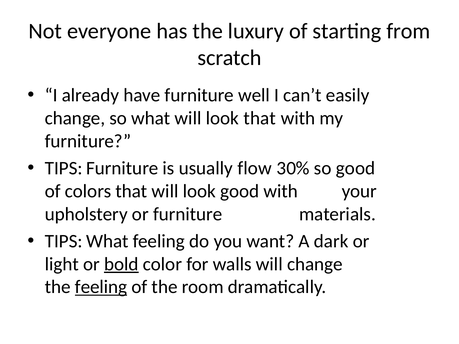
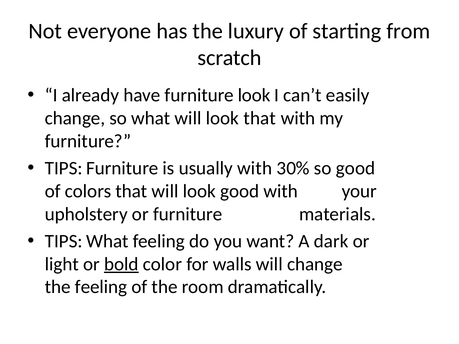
furniture well: well -> look (254, 95)
usually flow: flow -> with (255, 168)
feeling underline: present -> none (101, 287)
